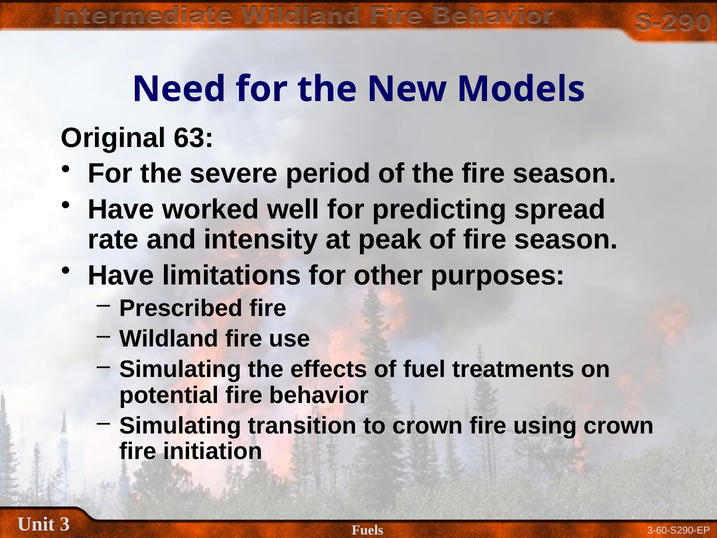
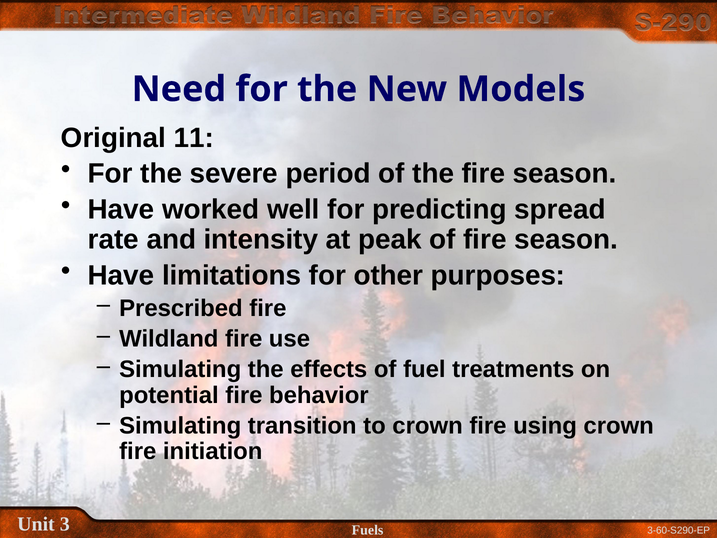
63: 63 -> 11 (194, 138)
